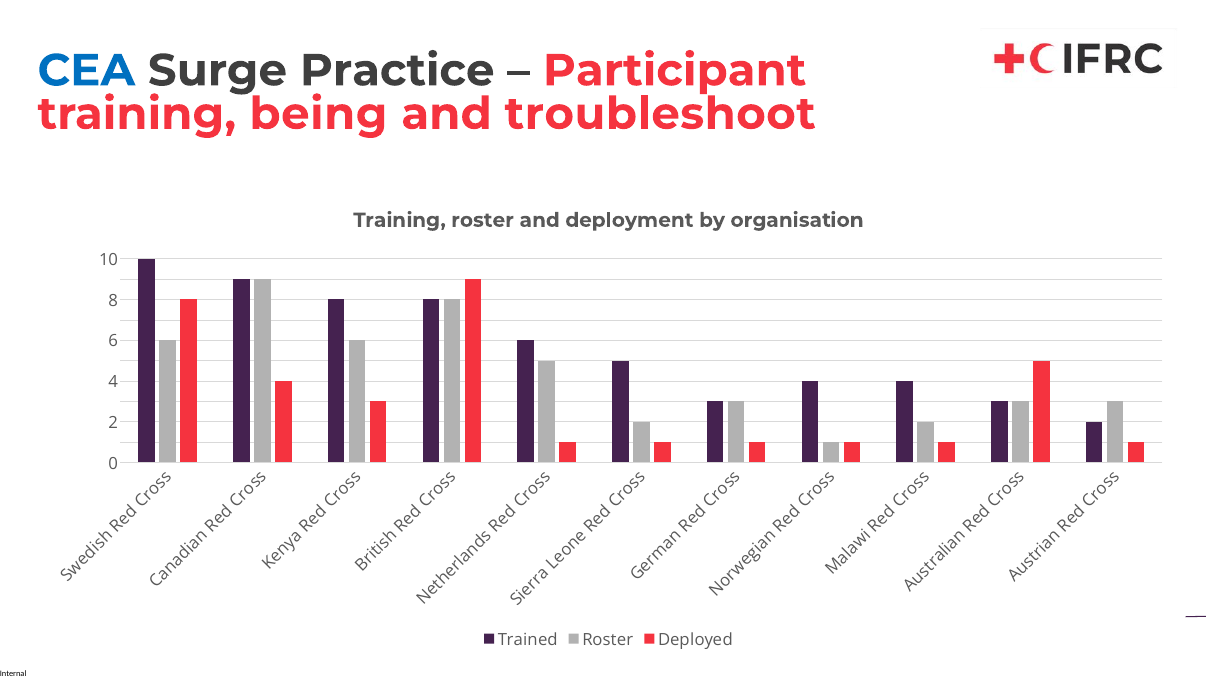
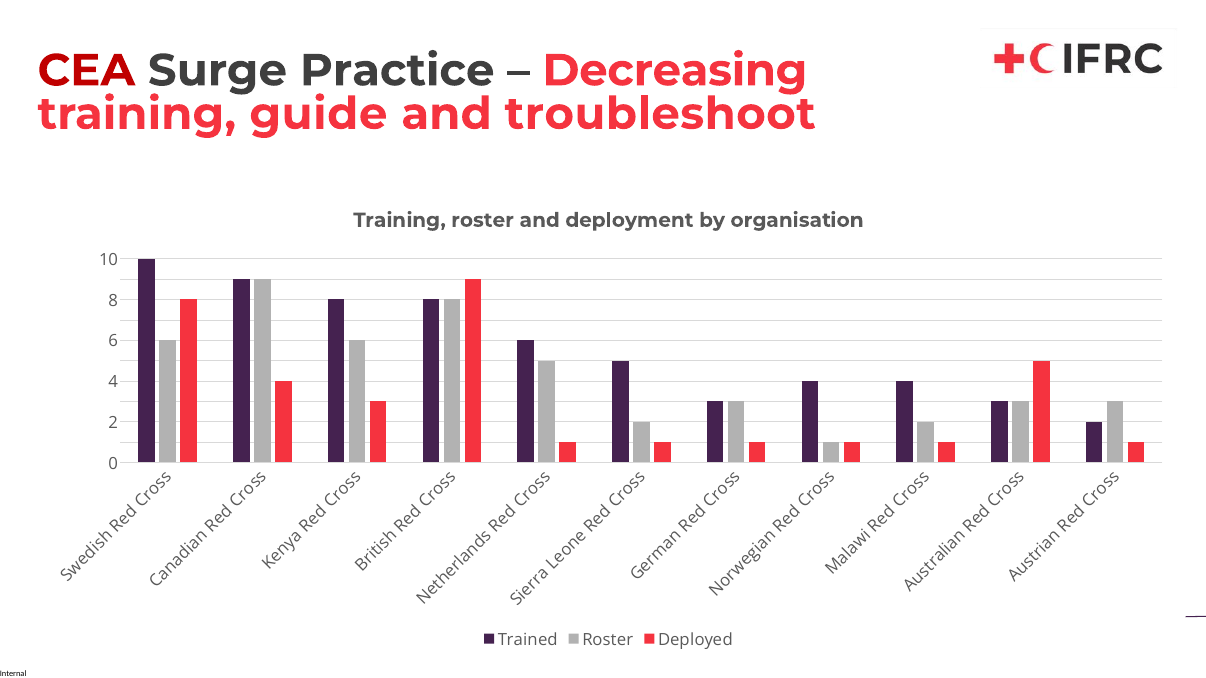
CEA colour: blue -> red (86, 71)
Participant: Participant -> Decreasing (675, 71)
being: being -> guide (318, 114)
